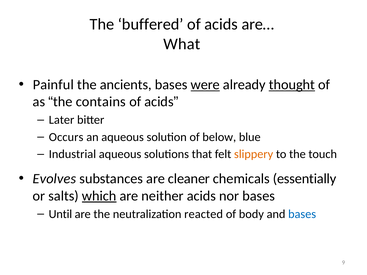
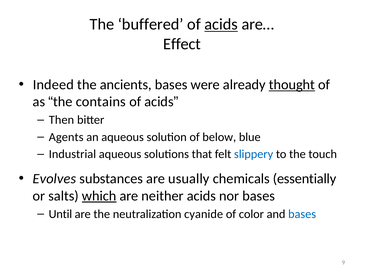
acids underline: none -> present (221, 24)
What: What -> Effect (182, 44)
Painful: Painful -> Indeed (53, 85)
were underline: present -> none (205, 85)
Later: Later -> Then (61, 120)
Occurs: Occurs -> Agents (66, 137)
slippery colour: orange -> blue (254, 154)
cleaner: cleaner -> usually (189, 179)
reacted: reacted -> cyanide (204, 214)
body: body -> color (251, 214)
